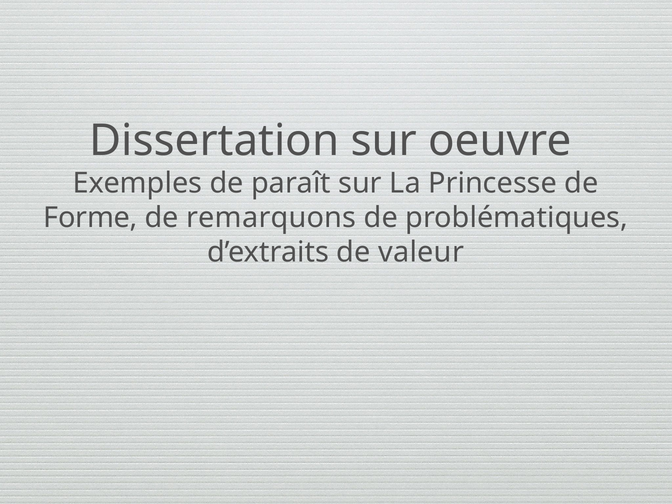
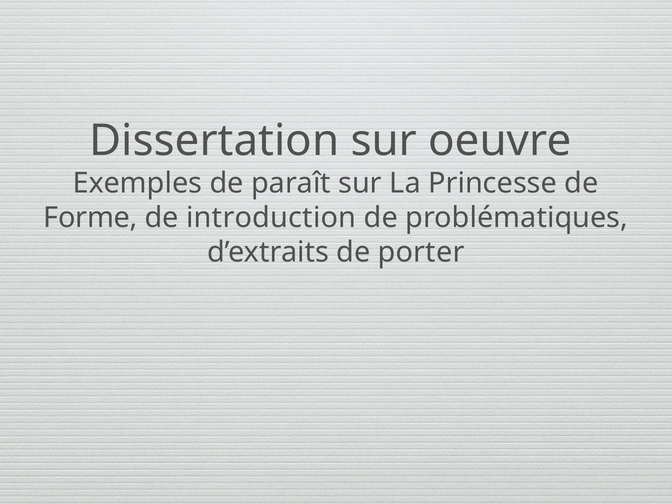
remarquons: remarquons -> introduction (271, 218)
valeur: valeur -> porter (421, 252)
